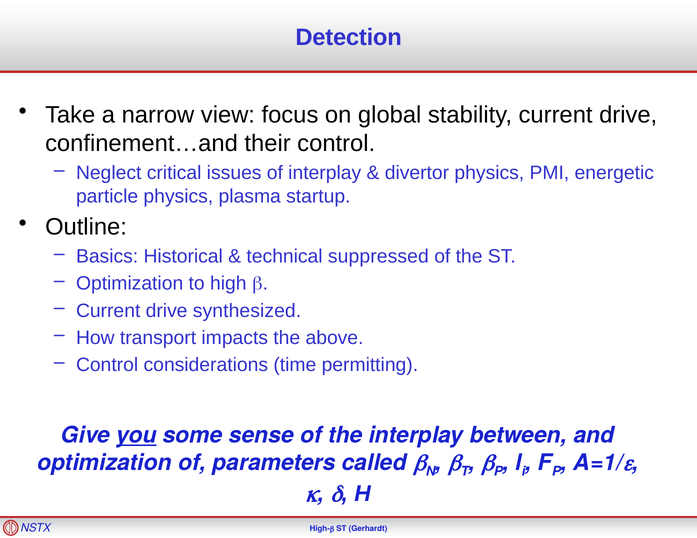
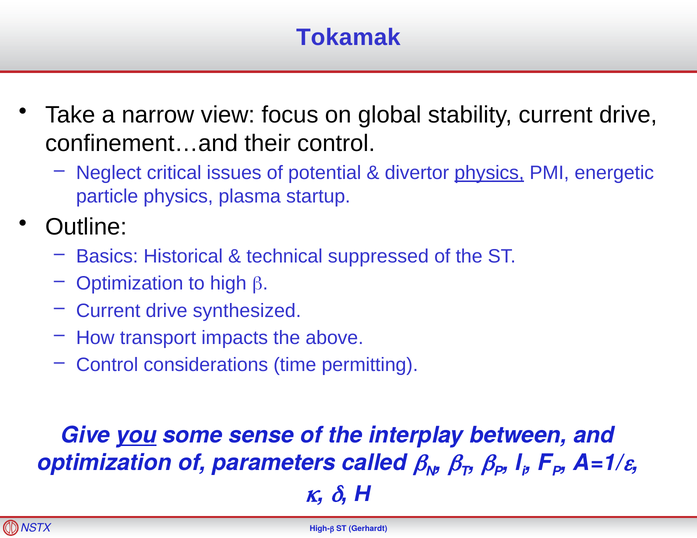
Detection: Detection -> Tokamak (348, 38)
of interplay: interplay -> potential (325, 173)
physics underline: none -> present (489, 173)
